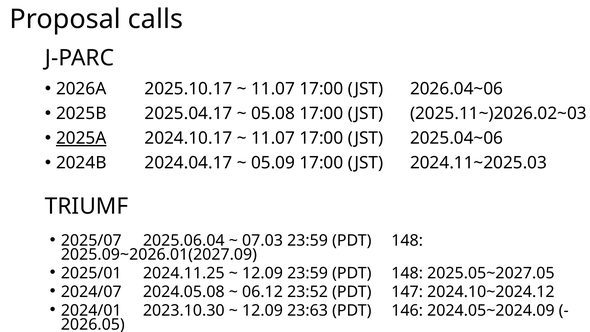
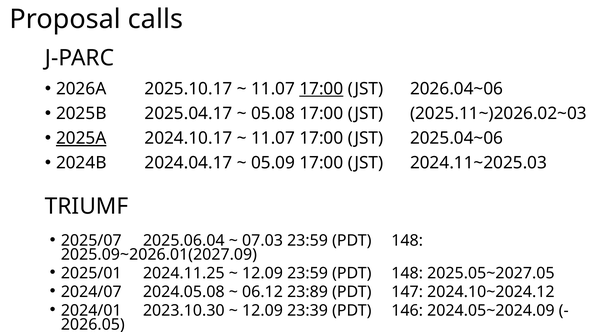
17:00 underline: none -> present (321, 89)
23:52: 23:52 -> 23:89 (308, 292)
23:63: 23:63 -> 23:39 (308, 311)
